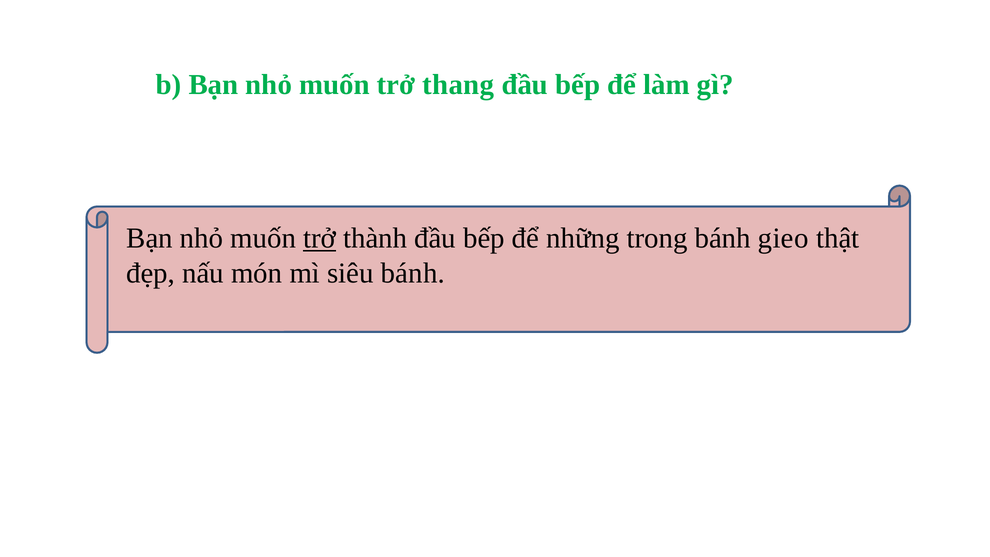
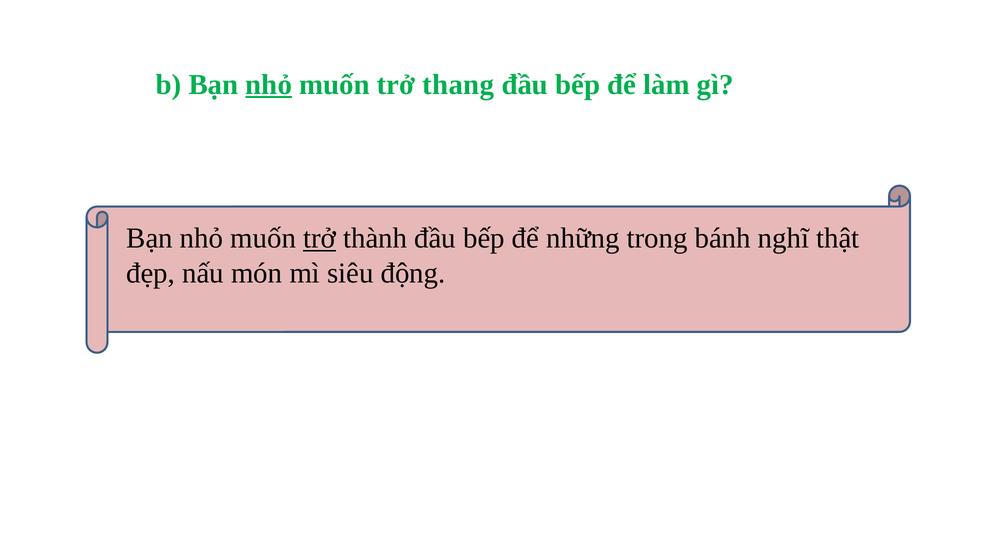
nhỏ underline: none -> present (269, 85)
gieo: gieo -> nghĩ (783, 238)
siêu bánh: bánh -> động (413, 273)
